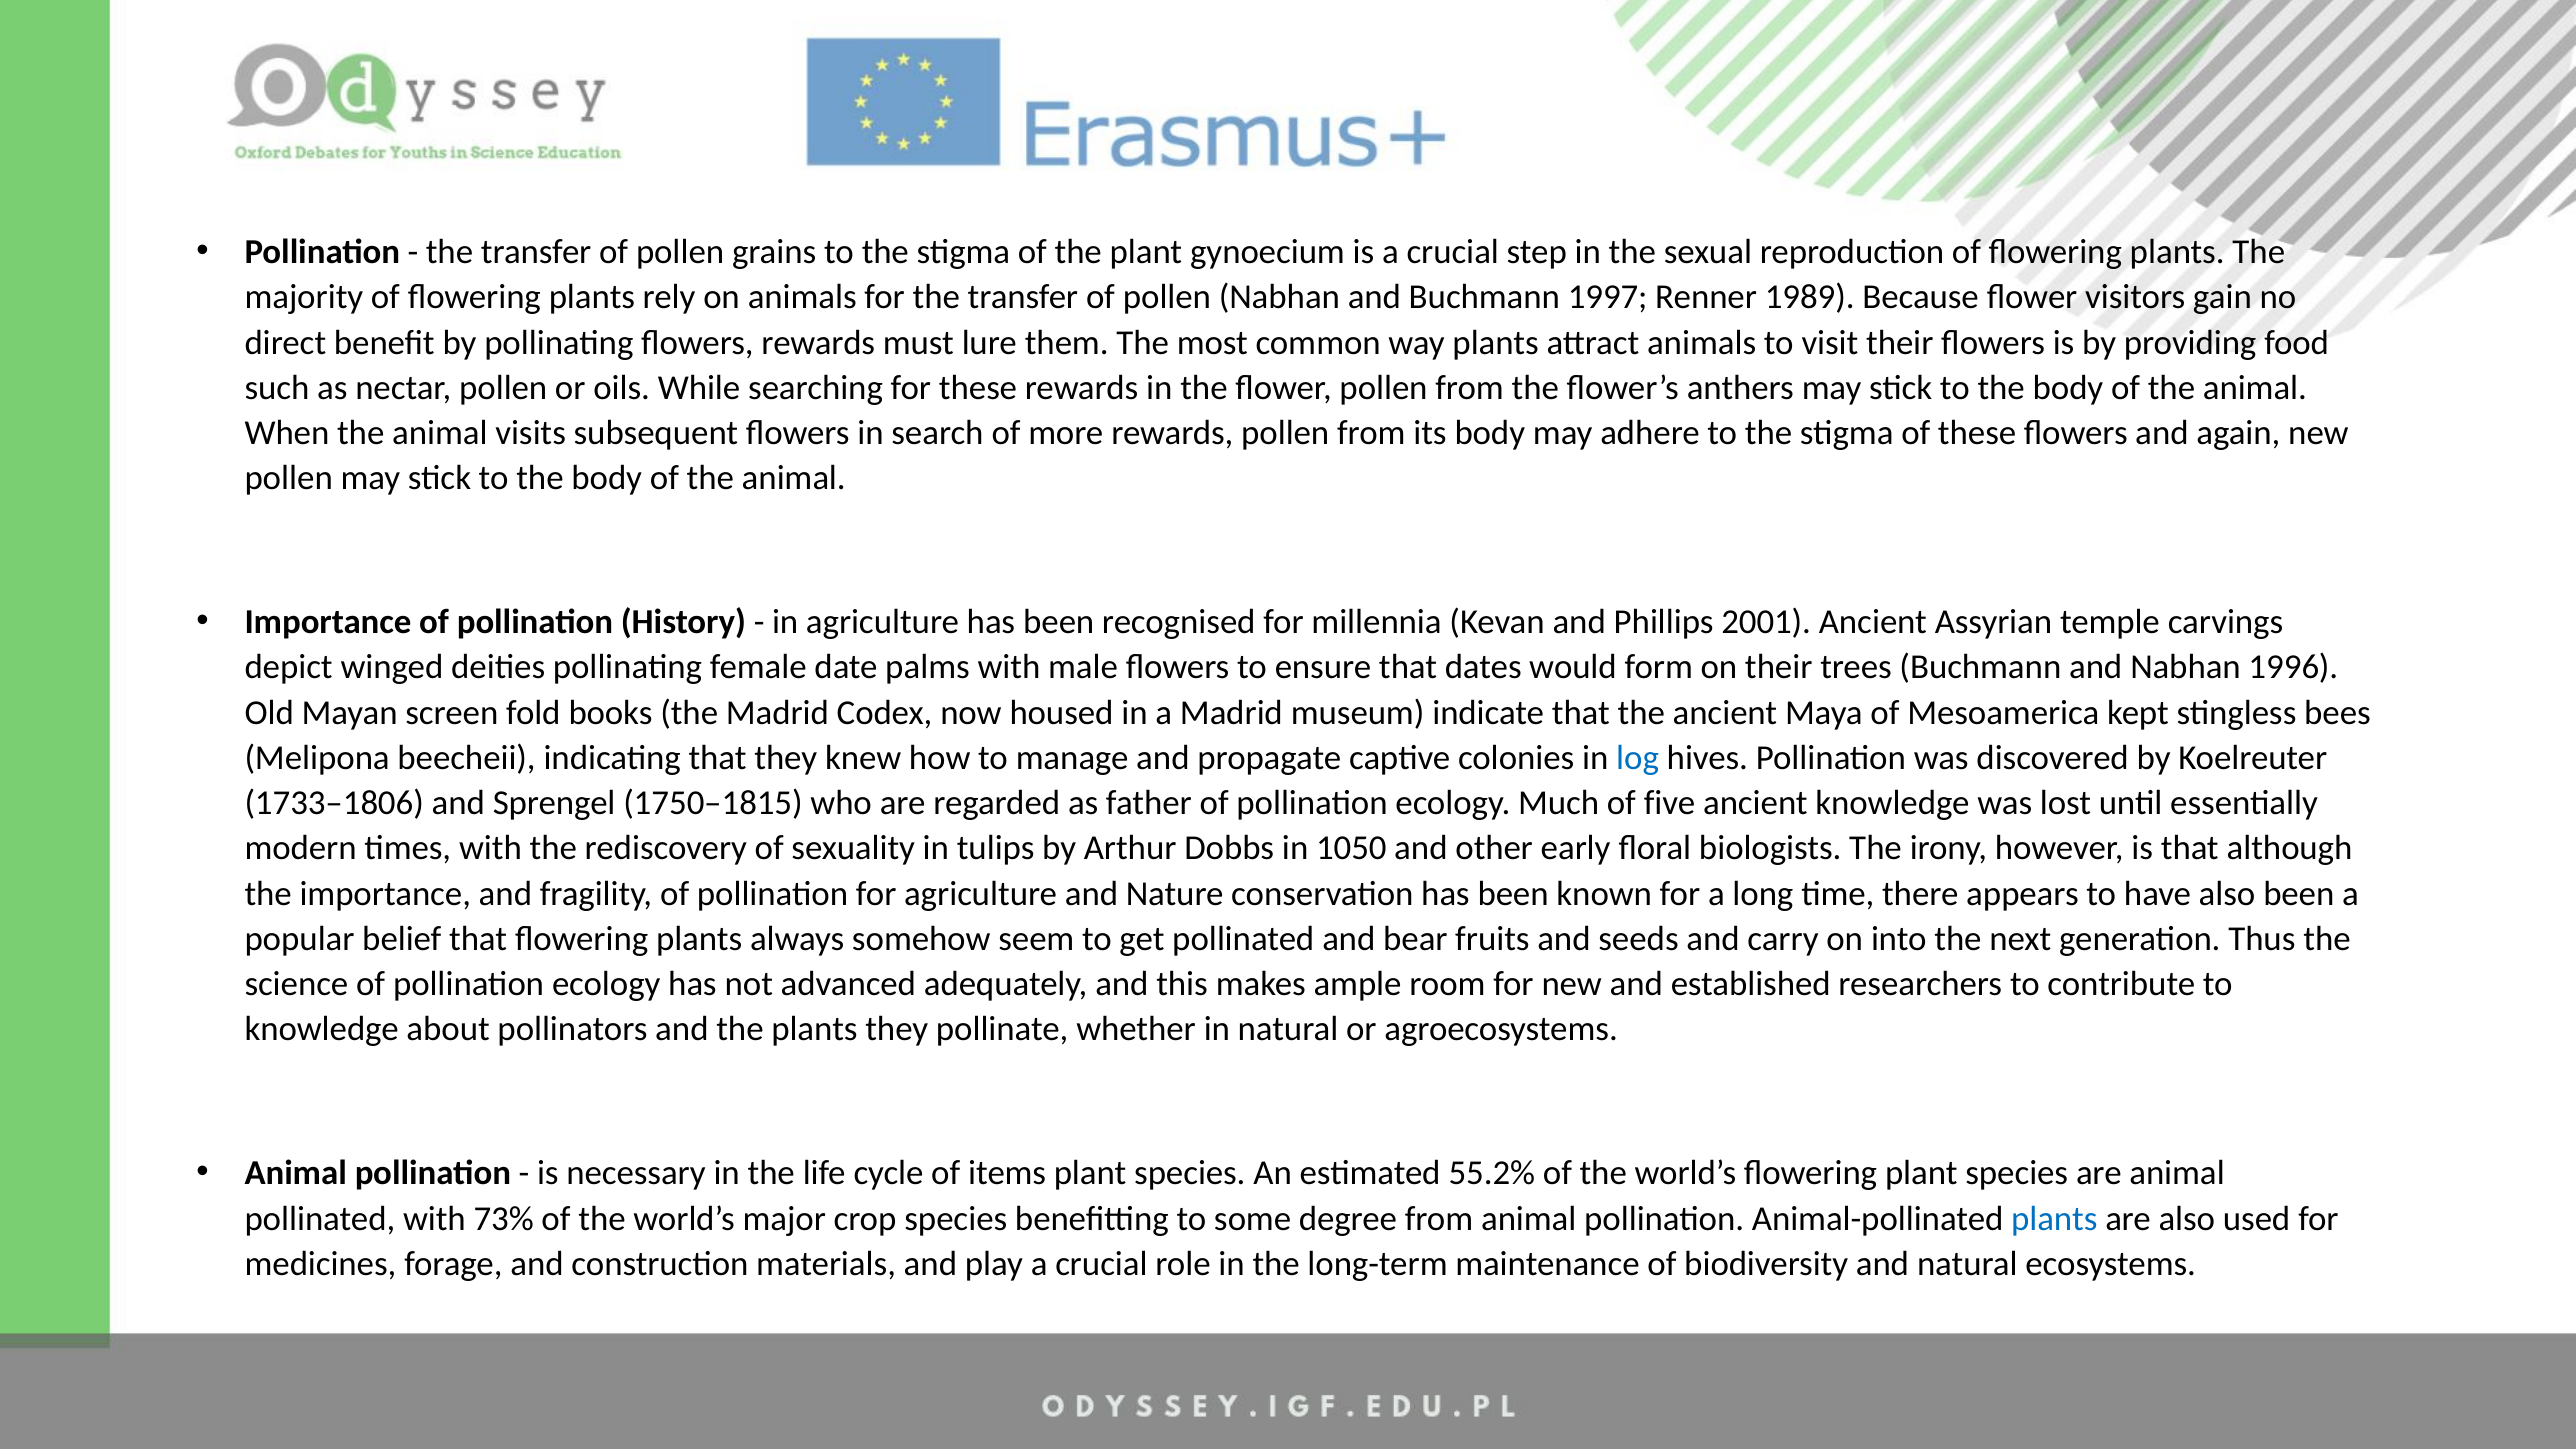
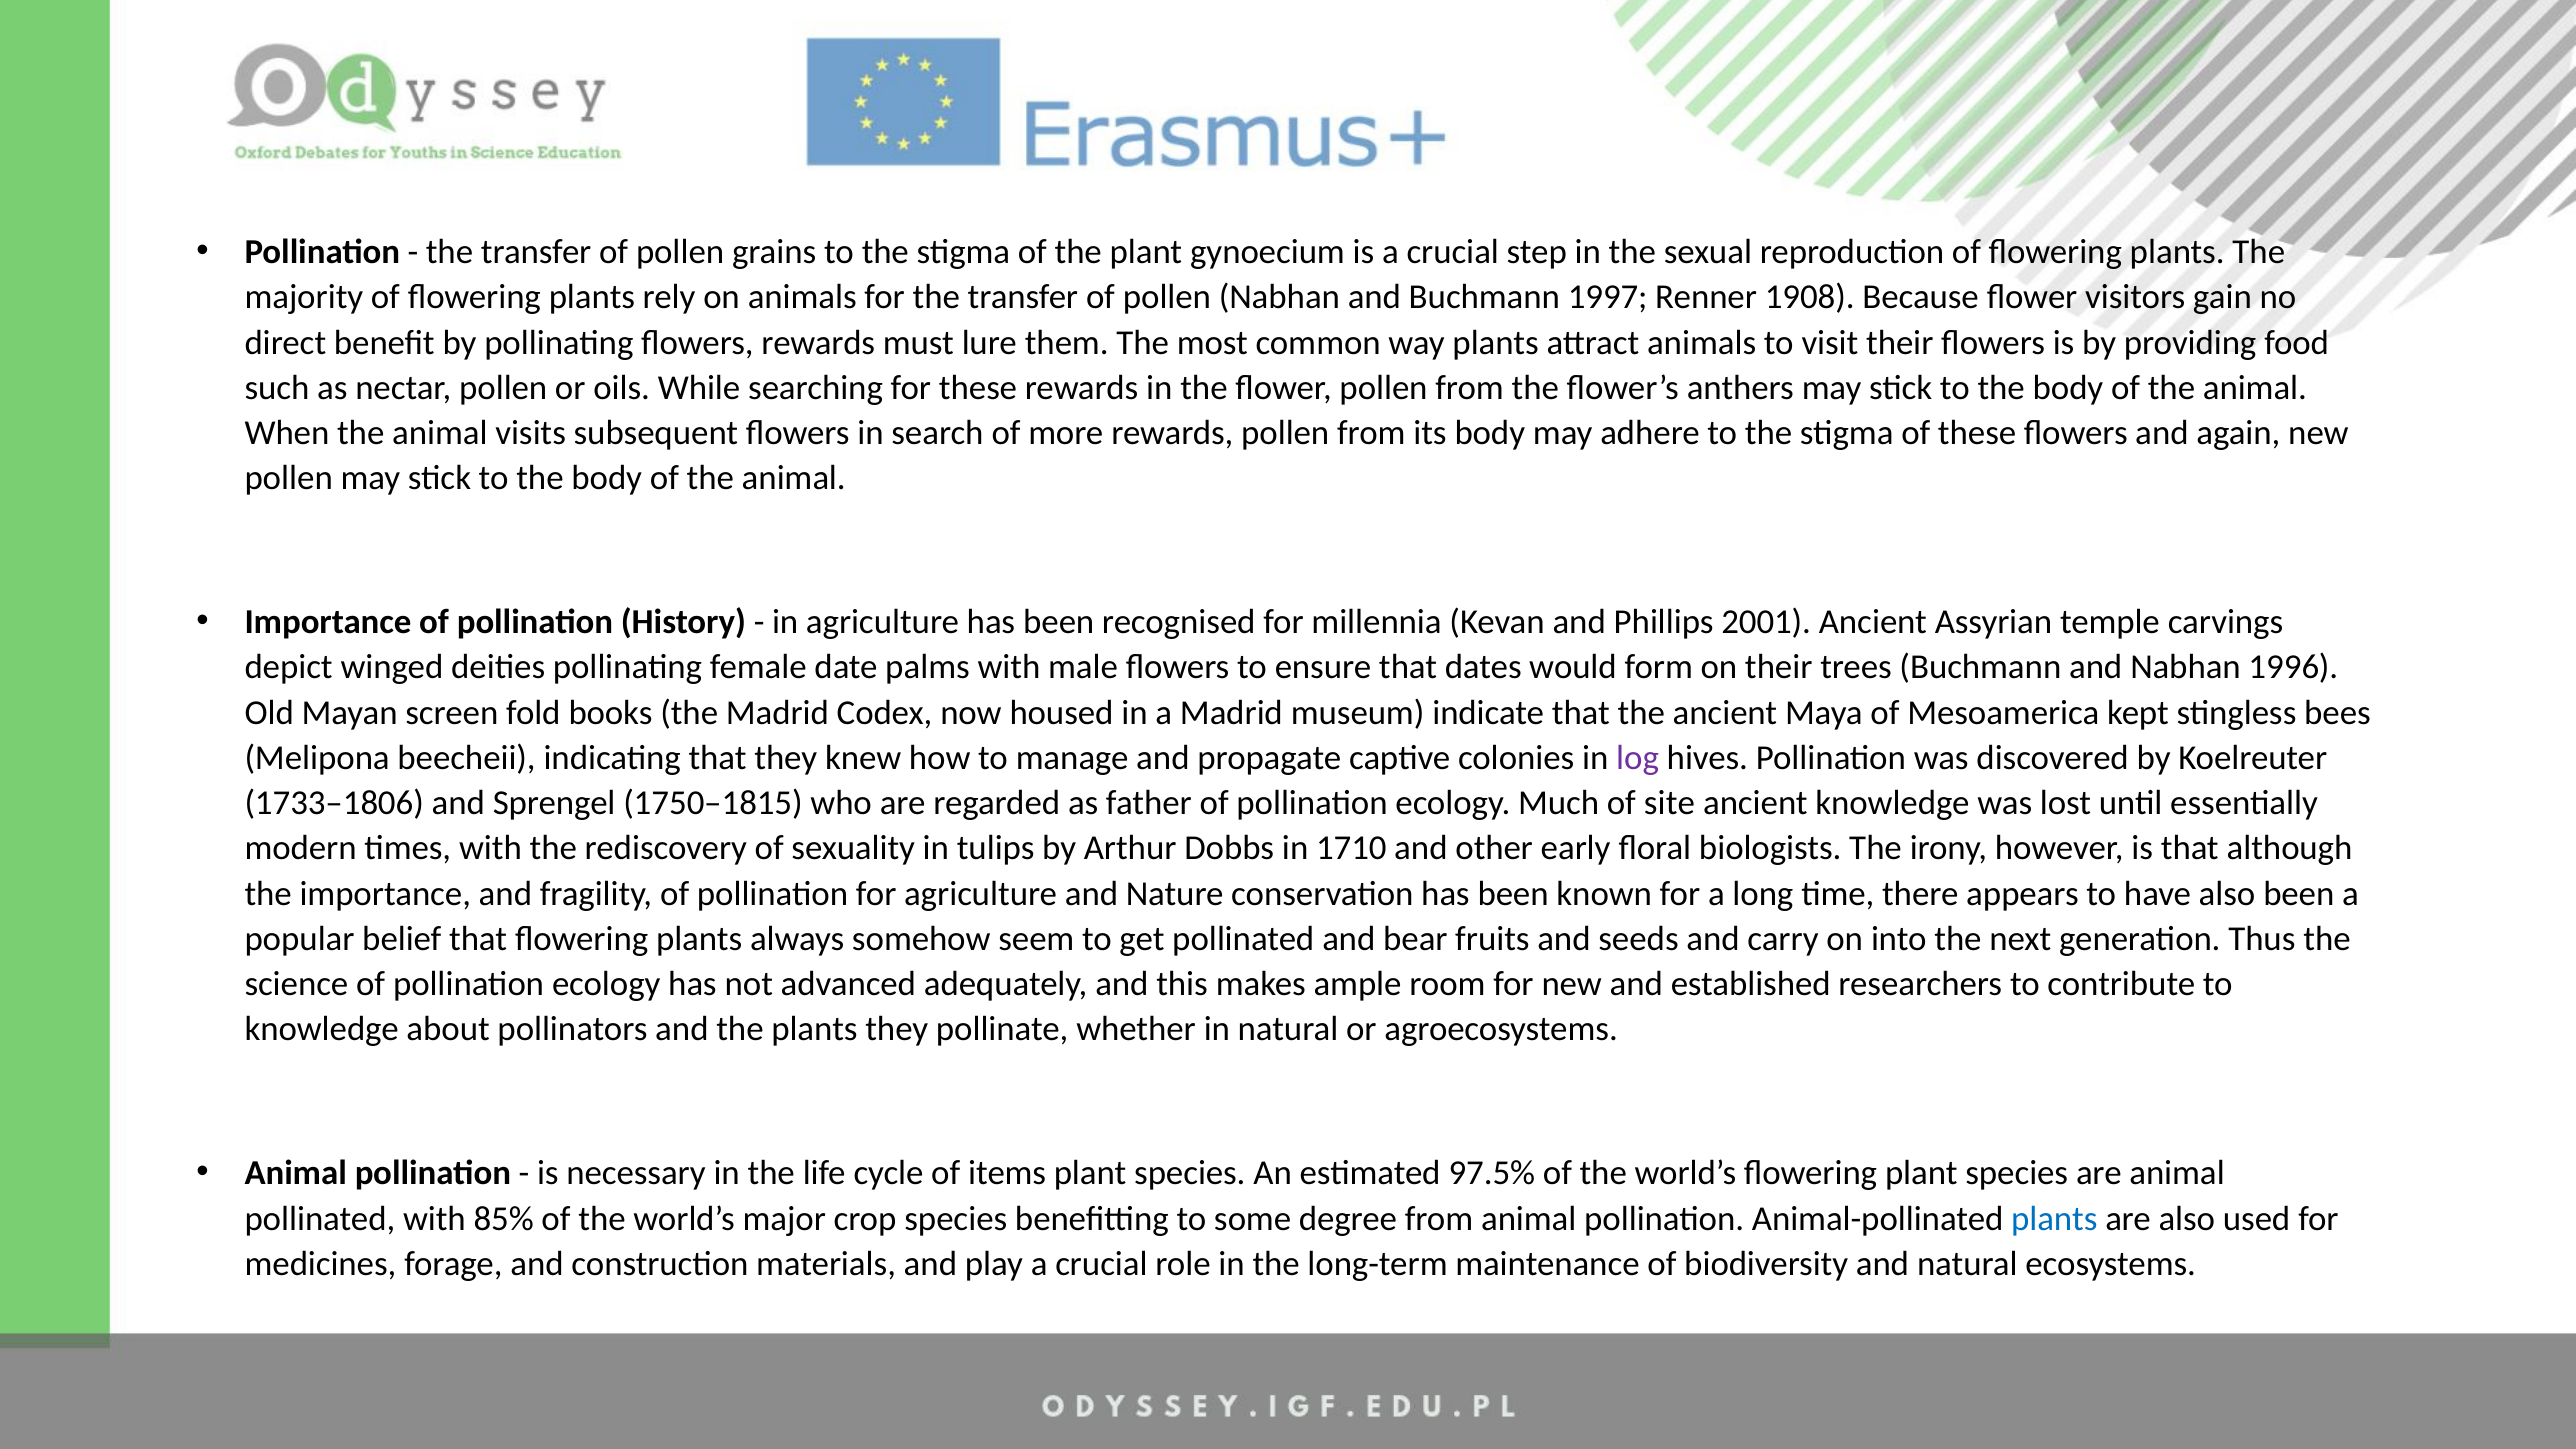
1989: 1989 -> 1908 (1810, 297)
log colour: blue -> purple (1638, 758)
five: five -> site (1669, 803)
1050: 1050 -> 1710 (1351, 848)
55.2%: 55.2% -> 97.5% (1492, 1173)
73%: 73% -> 85% (504, 1218)
